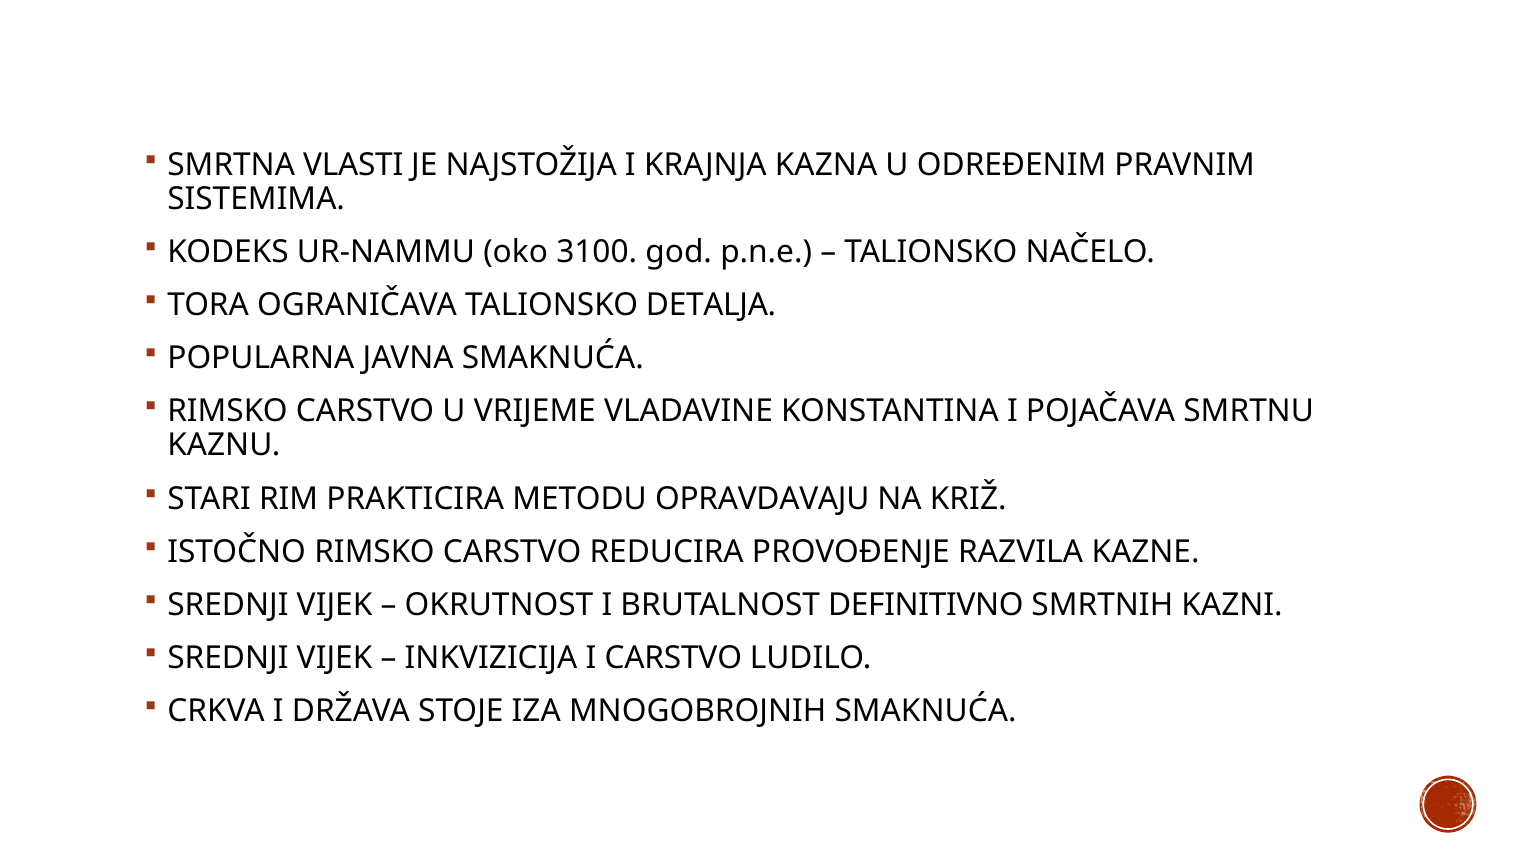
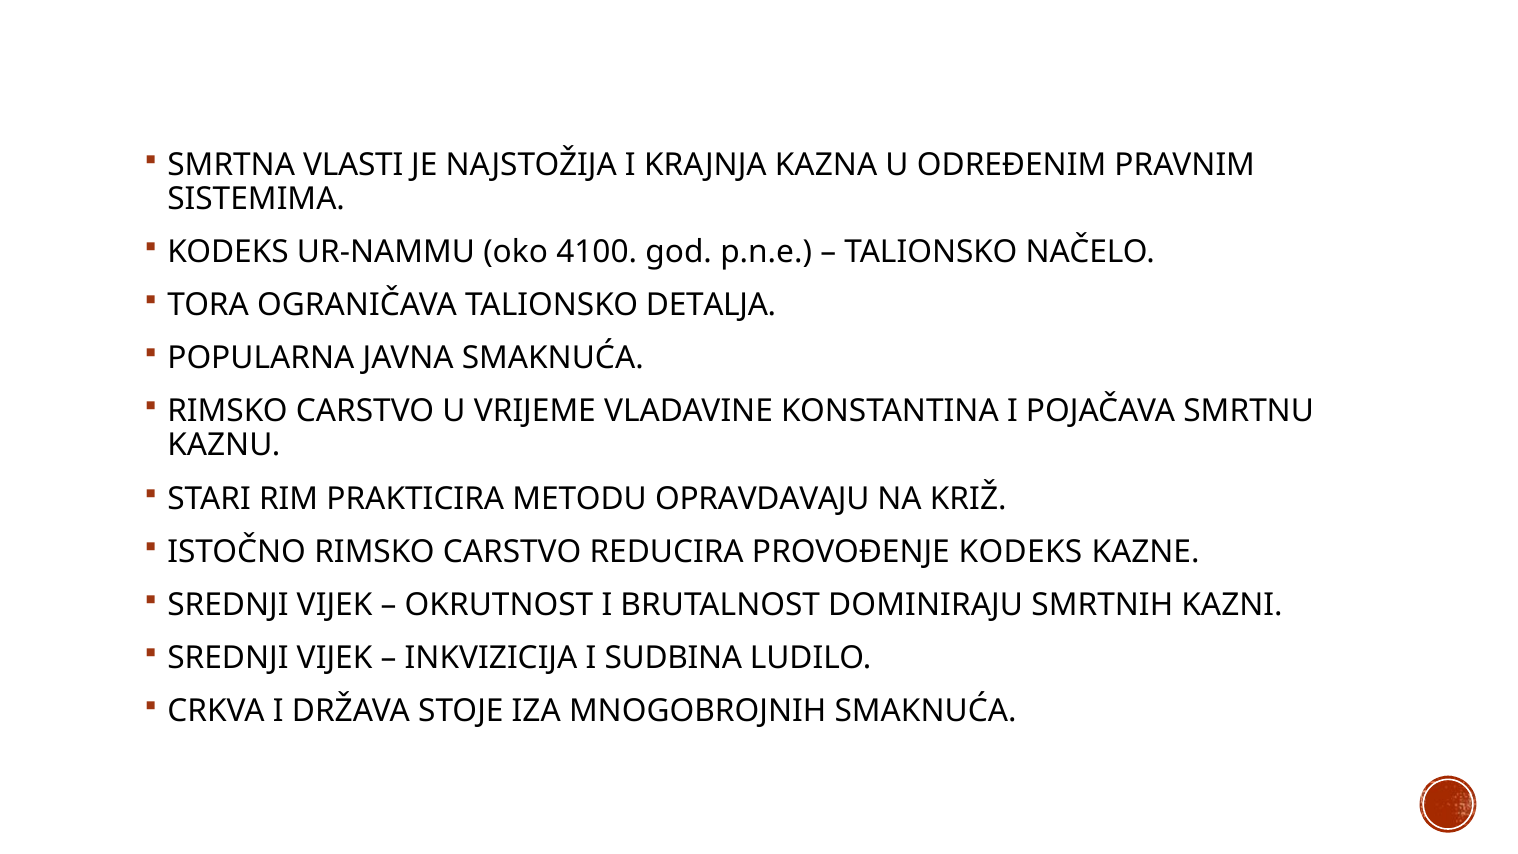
3100: 3100 -> 4100 (597, 252)
PROVOĐENJE RAZVILA: RAZVILA -> KODEKS (1021, 552)
DEFINITIVNO: DEFINITIVNO -> DOMINIRAJU (926, 605)
I CARSTVO: CARSTVO -> SUDBINA (673, 658)
